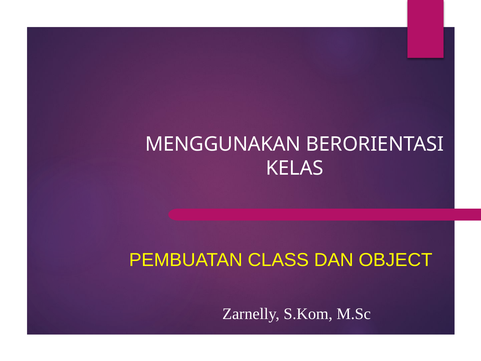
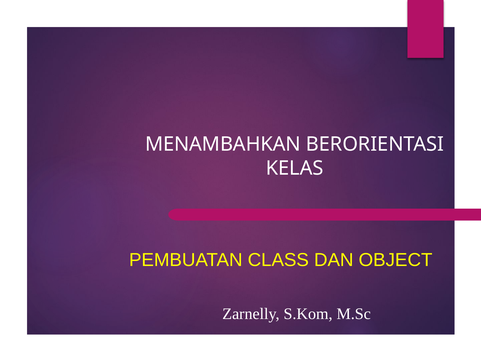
MENGGUNAKAN: MENGGUNAKAN -> MENAMBAHKAN (223, 144)
